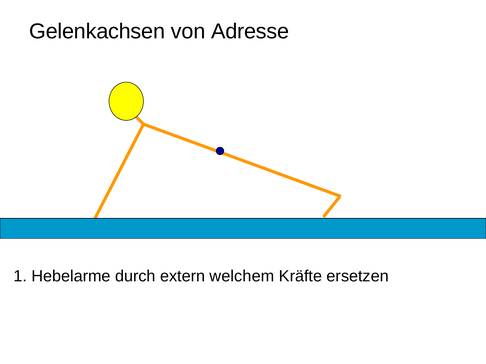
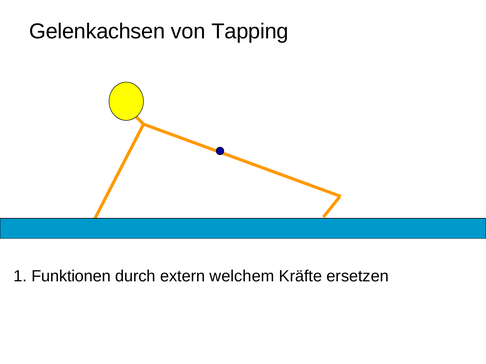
Adresse: Adresse -> Tapping (250, 32)
Hebelarme: Hebelarme -> Funktionen (71, 276)
